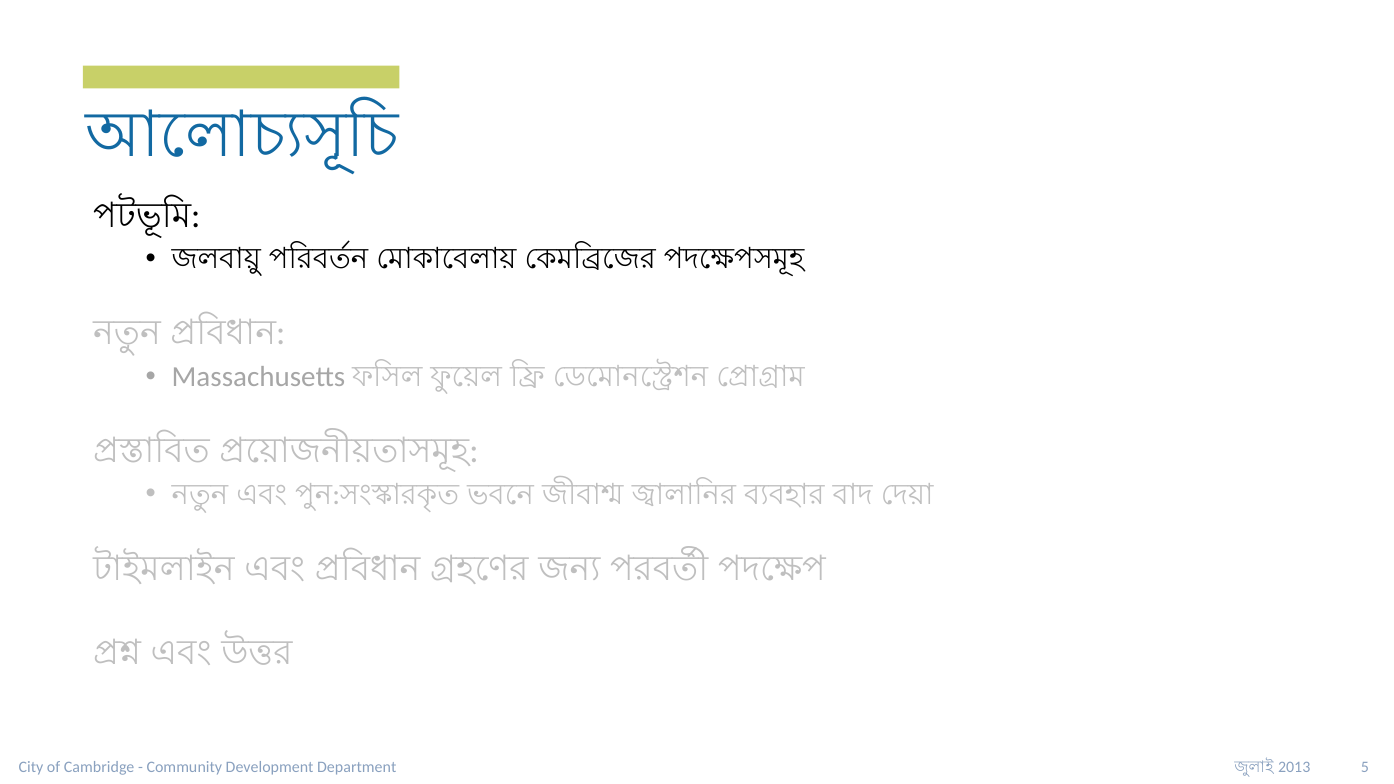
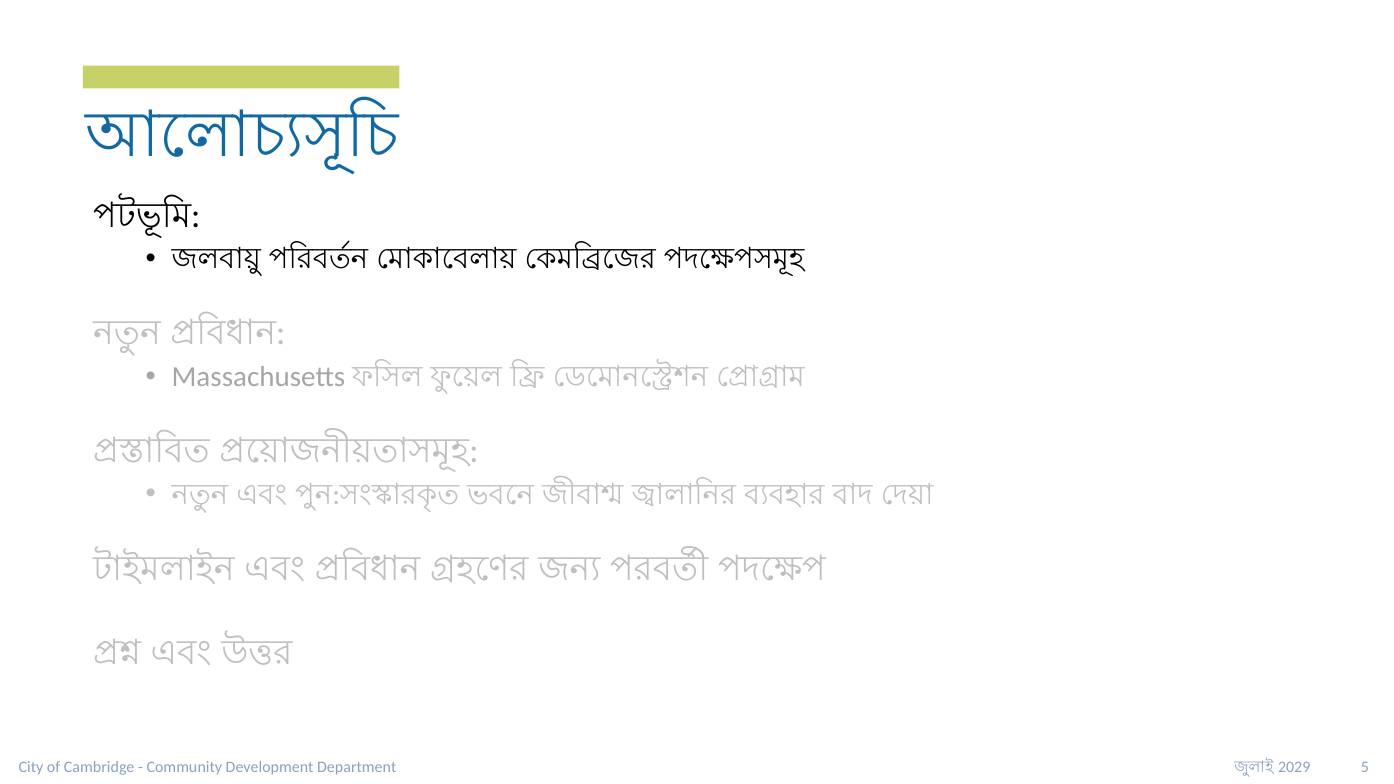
2013: 2013 -> 2029 (1294, 768)
